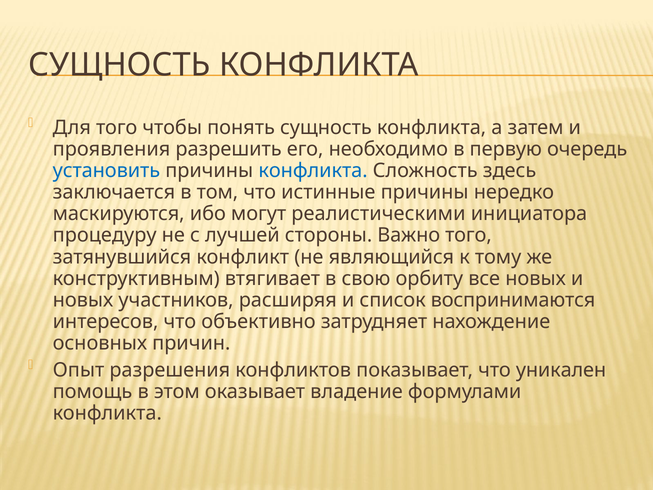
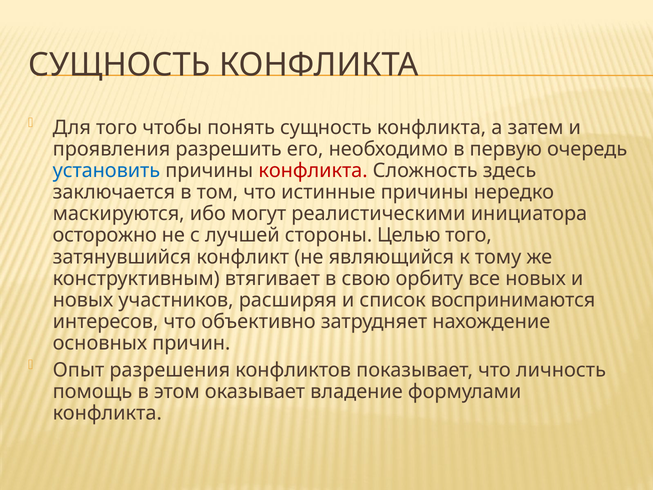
конфликта colour: blue -> red (313, 171)
процедуру: процедуру -> осторожно (105, 235)
Важно: Важно -> Целью (409, 235)
уникален: уникален -> личность (561, 370)
